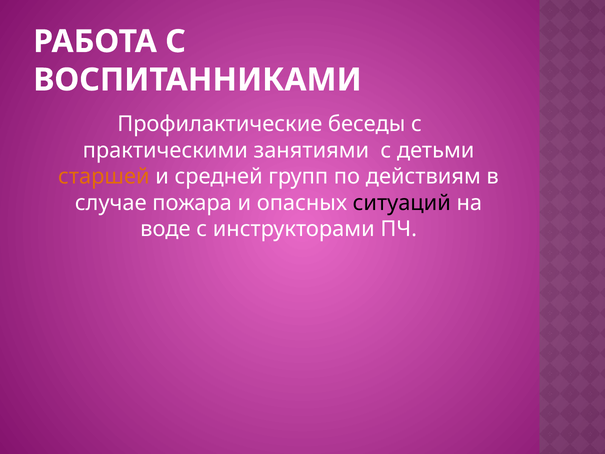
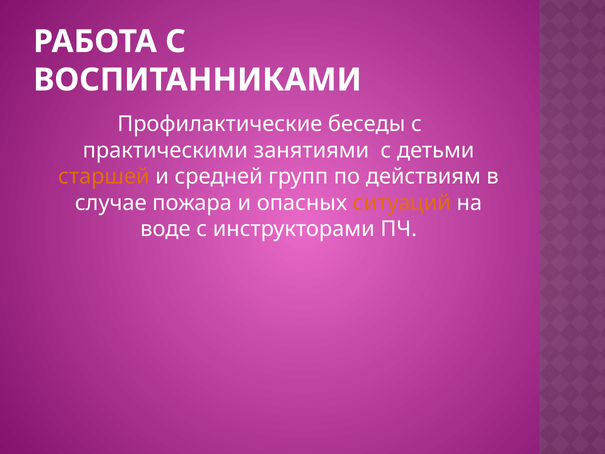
ситуаций colour: black -> orange (402, 203)
